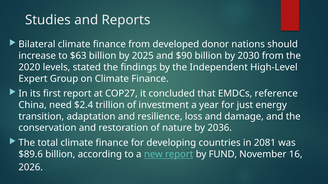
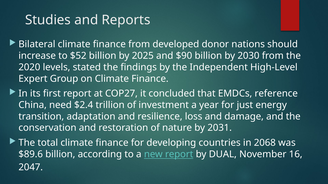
$63: $63 -> $52 (78, 56)
2036: 2036 -> 2031 (220, 128)
2081: 2081 -> 2068 (265, 143)
FUND: FUND -> DUAL (223, 155)
2026: 2026 -> 2047 (31, 168)
